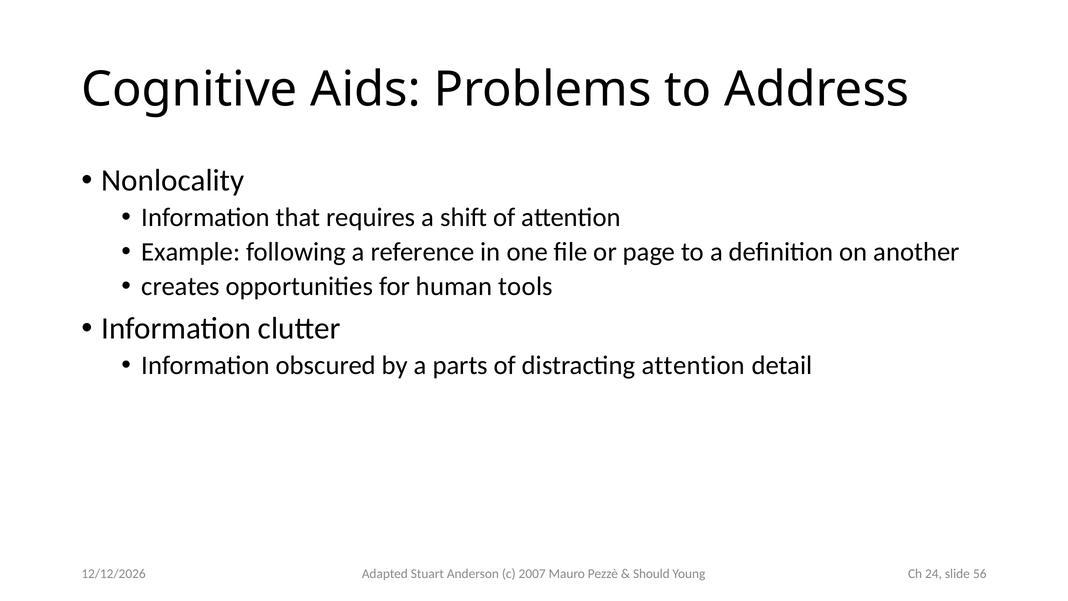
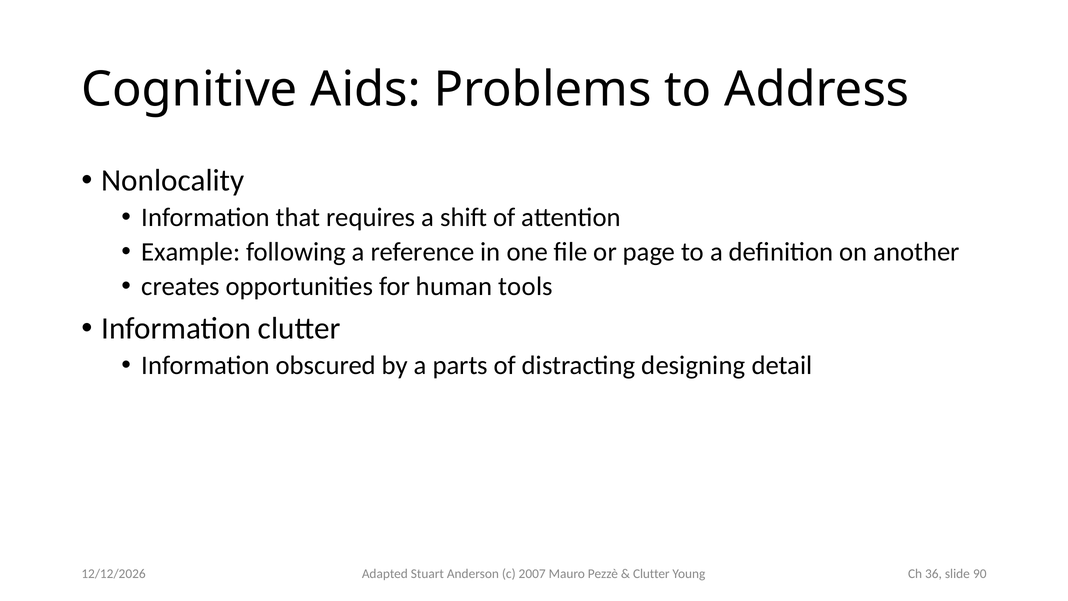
distracting attention: attention -> designing (693, 365)
Should: Should -> Clutter (651, 574)
24: 24 -> 36 (933, 574)
56: 56 -> 90 (980, 574)
